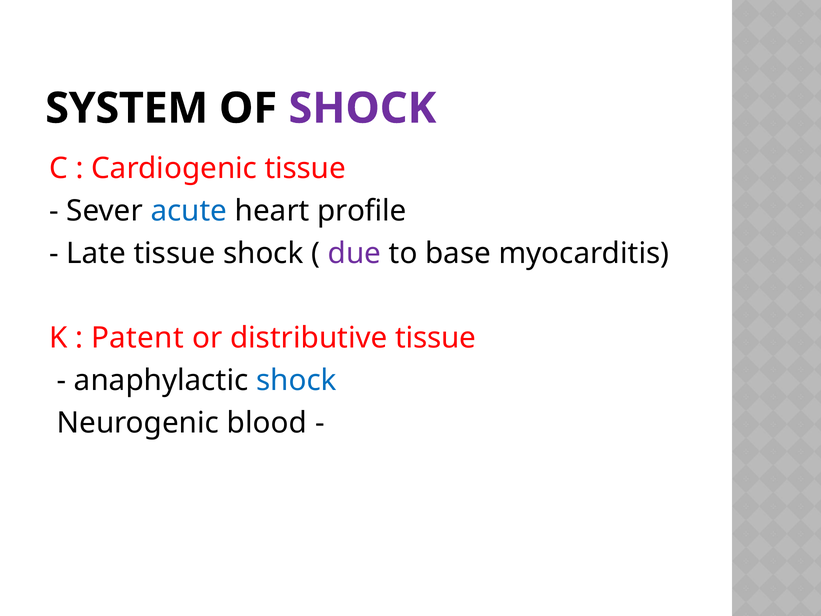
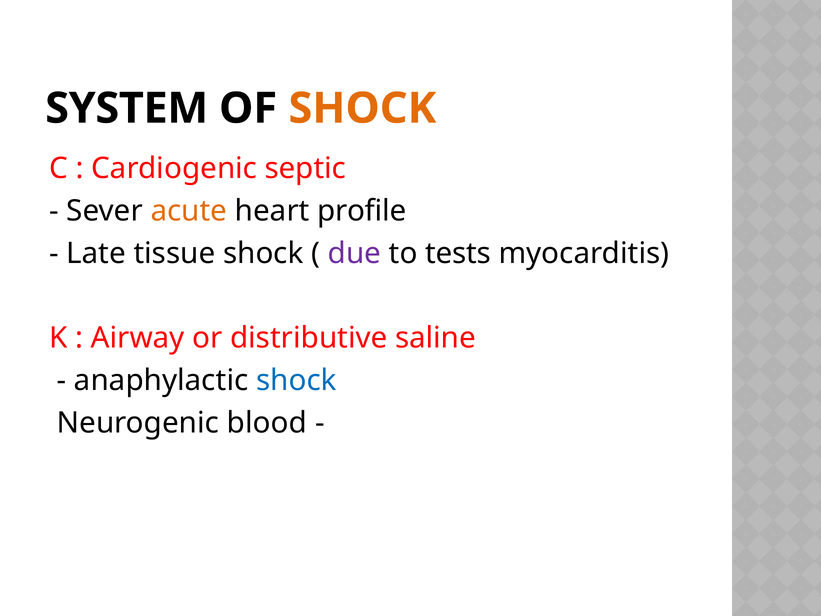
SHOCK colour: purple -> orange (362, 108)
Cardiogenic tissue: tissue -> septic (305, 168)
acute colour: blue -> orange (189, 211)
base: base -> tests (458, 253)
Patent: Patent -> Airway (138, 338)
distributive tissue: tissue -> saline (436, 338)
